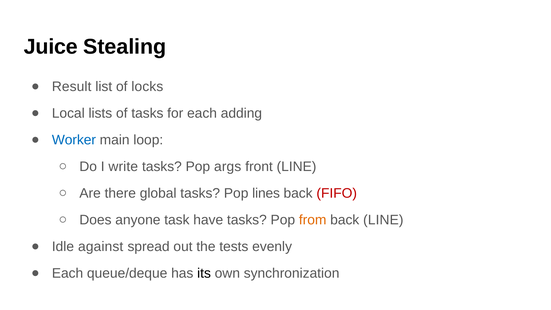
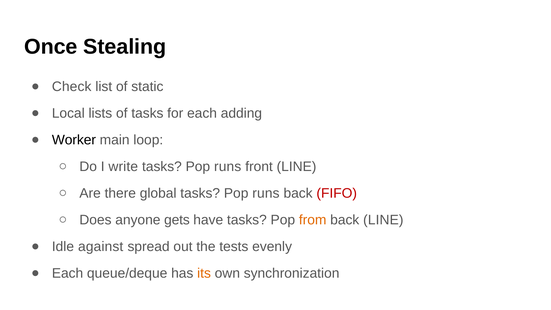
Juice: Juice -> Once (51, 47)
Result: Result -> Check (72, 87)
locks: locks -> static (147, 87)
Worker colour: blue -> black (74, 140)
args: args -> runs (228, 167)
global tasks Pop lines: lines -> runs (266, 193)
task: task -> gets (177, 220)
its colour: black -> orange (204, 273)
